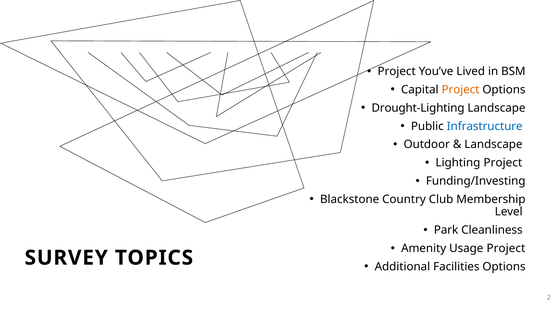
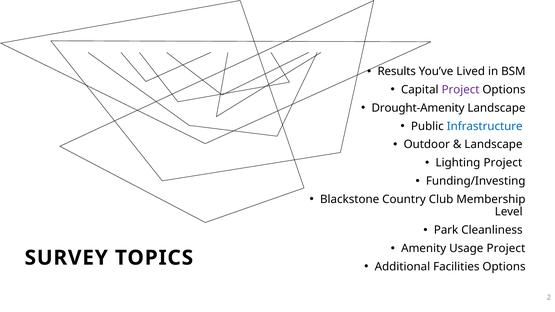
Project: Project -> Results (397, 71)
Project colour: orange -> purple (461, 90)
Drought-Lighting: Drought-Lighting -> Drought-Amenity (418, 108)
